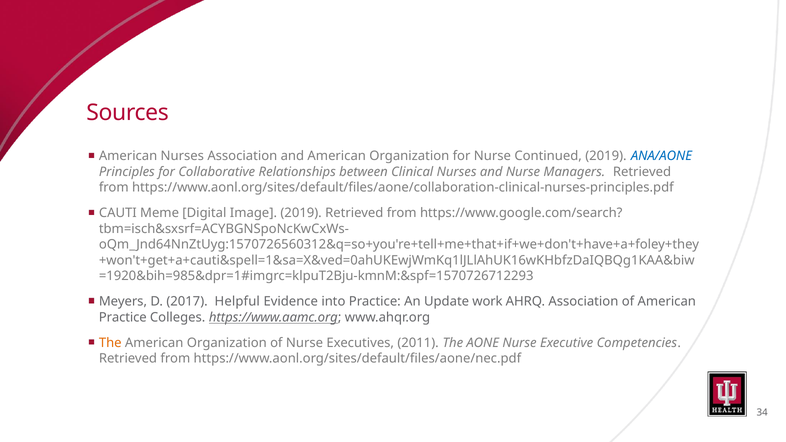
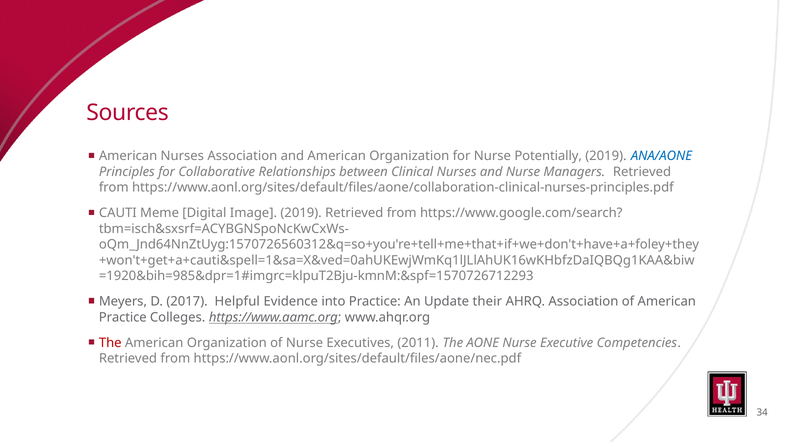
Continued: Continued -> Potentially (548, 156)
work: work -> their (487, 302)
The colour: orange -> red (110, 343)
